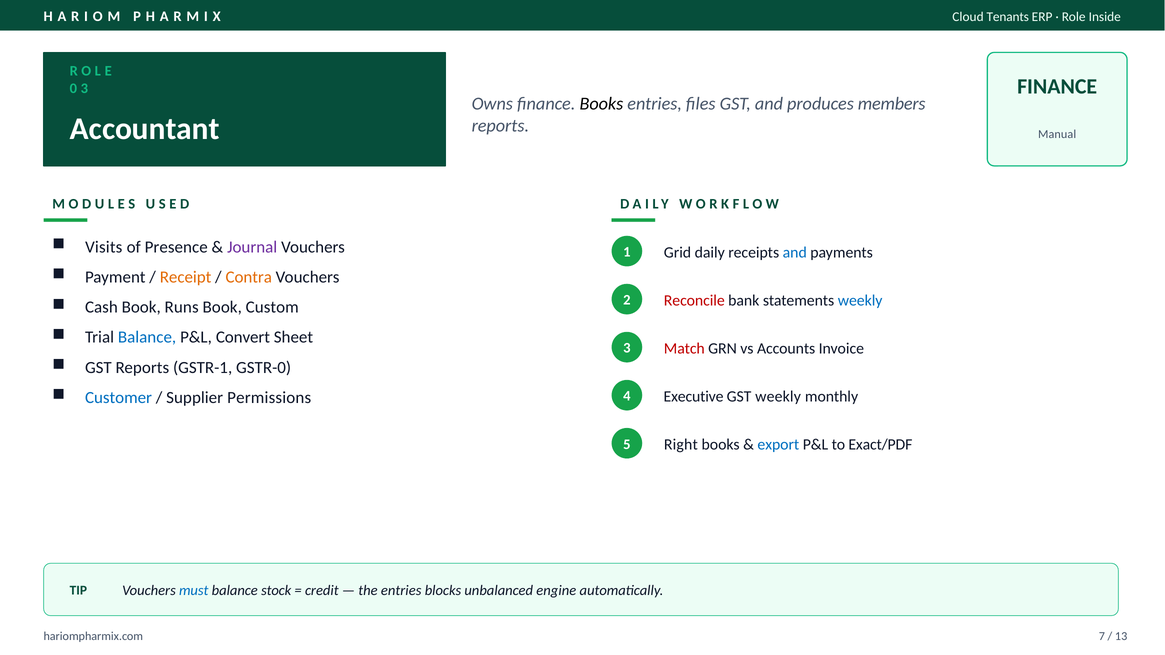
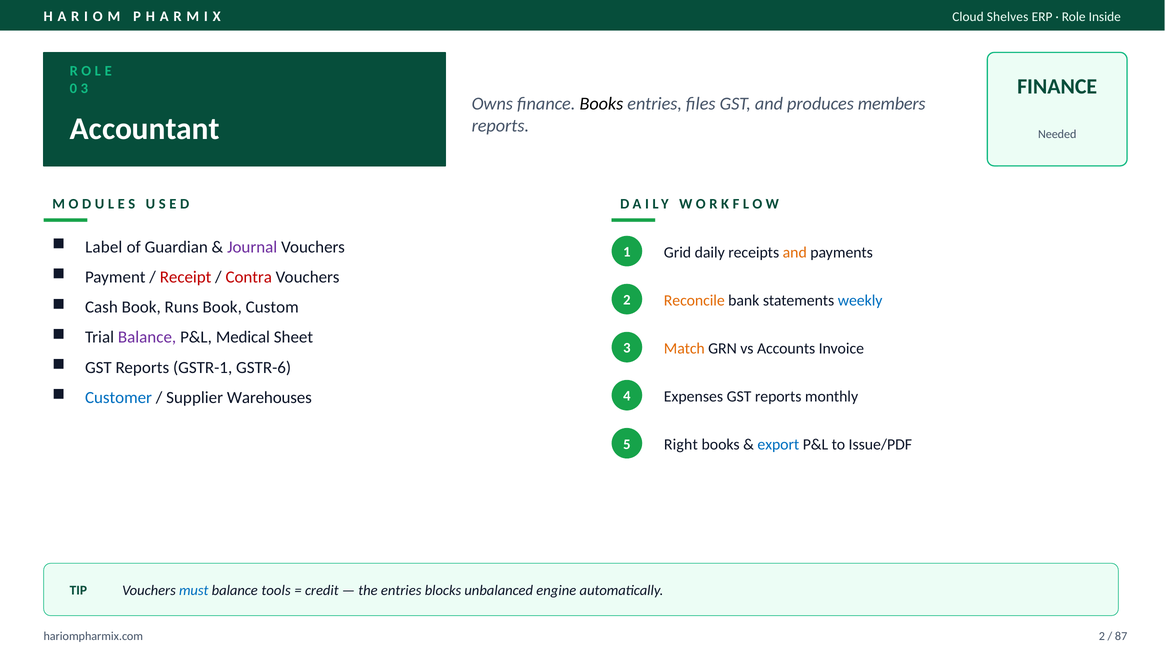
Tenants: Tenants -> Shelves (1008, 17)
Manual: Manual -> Needed (1057, 134)
Visits: Visits -> Label (104, 247)
Presence: Presence -> Guardian (176, 247)
and colour: blue -> orange (795, 253)
Receipt colour: orange -> red (186, 277)
Contra colour: orange -> red (249, 277)
Reconcile colour: red -> orange (694, 301)
Balance colour: blue -> purple (147, 337)
Convert: Convert -> Medical (243, 337)
Match colour: red -> orange (684, 349)
GSTR-0: GSTR-0 -> GSTR-6 (264, 368)
Permissions: Permissions -> Warehouses (269, 398)
Executive: Executive -> Expenses (694, 397)
weekly: weekly -> reports (778, 397)
Exact/PDF: Exact/PDF -> Issue/PDF (880, 445)
stock: stock -> tools (276, 591)
hariompharmix.com 7: 7 -> 2 (1102, 636)
13: 13 -> 87 (1121, 636)
